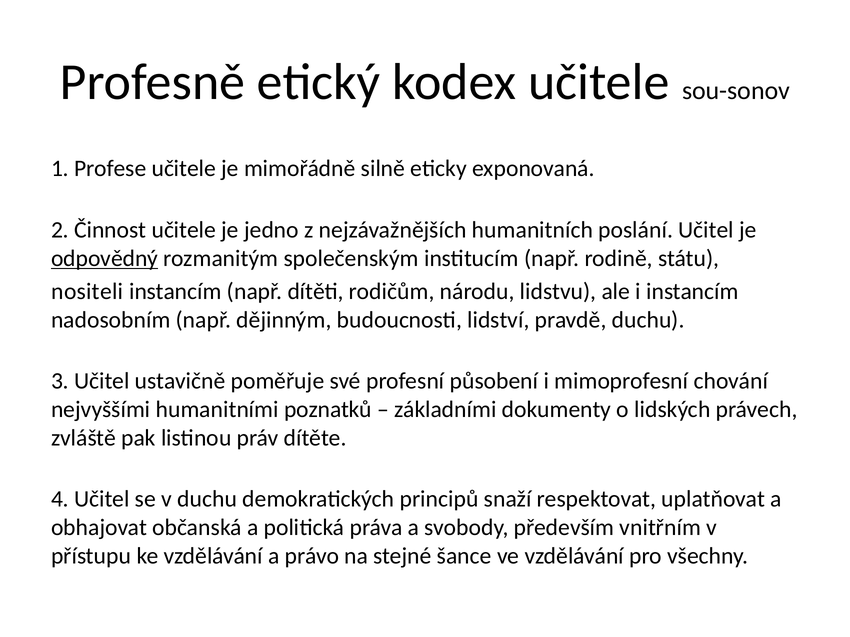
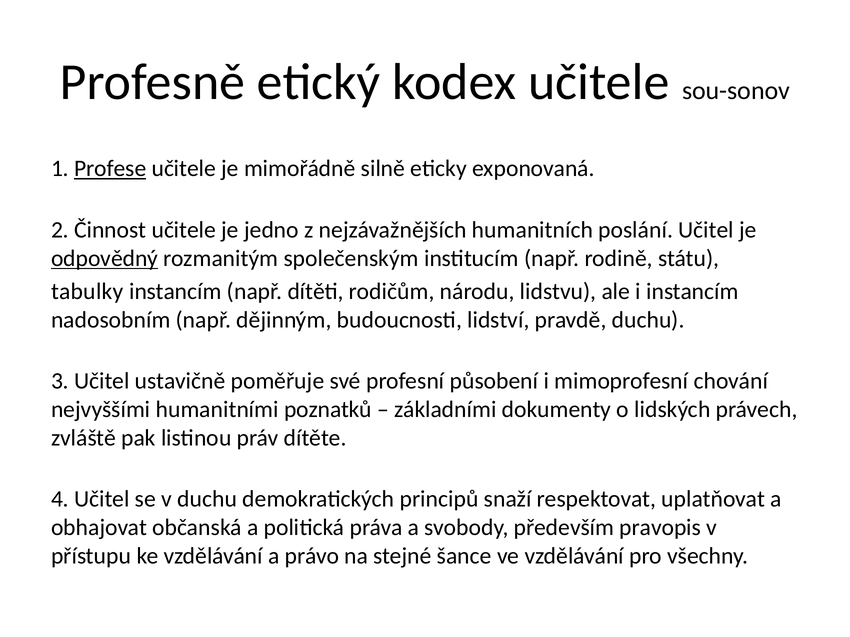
Profese underline: none -> present (110, 169)
nositeli: nositeli -> tabulky (87, 292)
vnitřním: vnitřním -> pravopis (660, 528)
